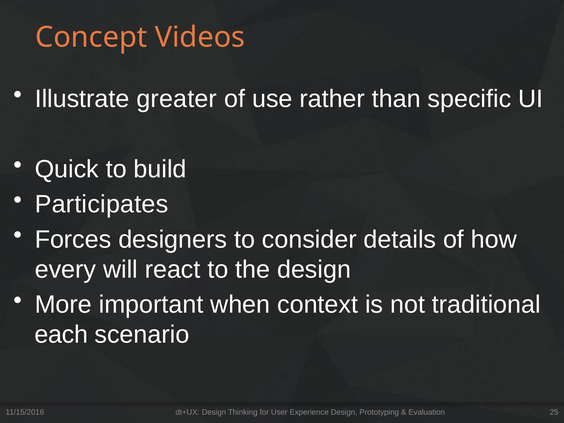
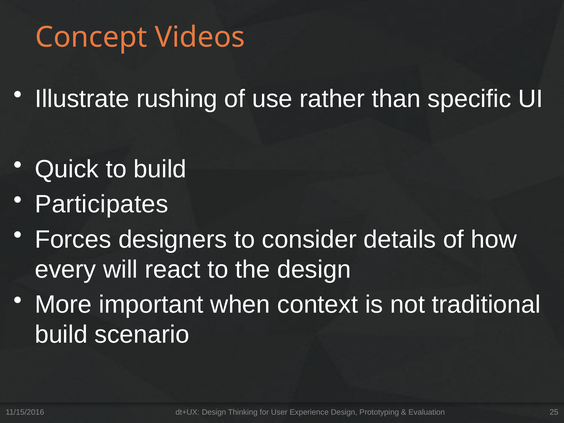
greater: greater -> rushing (177, 99)
each: each -> build (61, 335)
